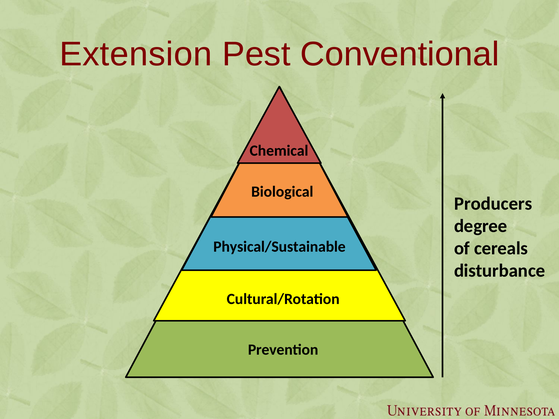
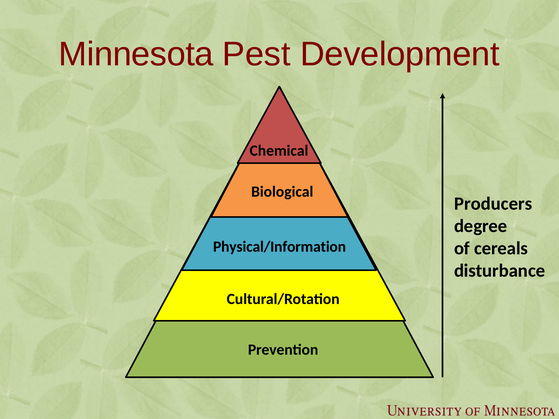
Extension: Extension -> Minnesota (136, 54)
Conventional: Conventional -> Development (400, 54)
Physical/Sustainable: Physical/Sustainable -> Physical/Information (280, 247)
